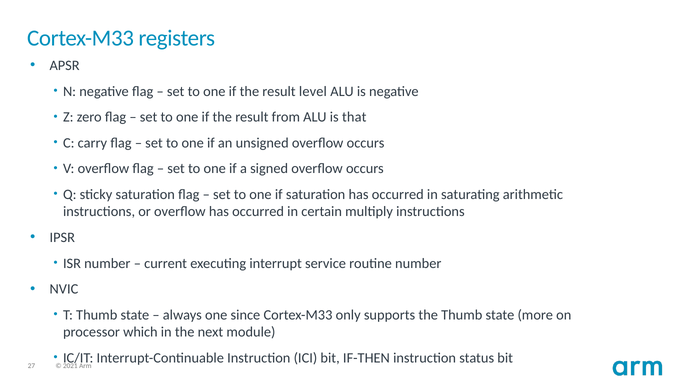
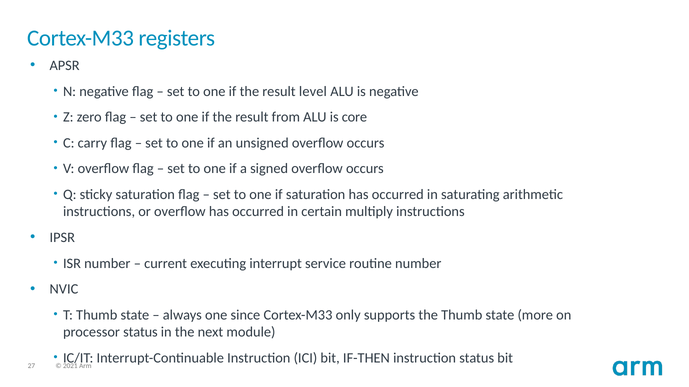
that: that -> core (354, 117)
processor which: which -> status (140, 333)
